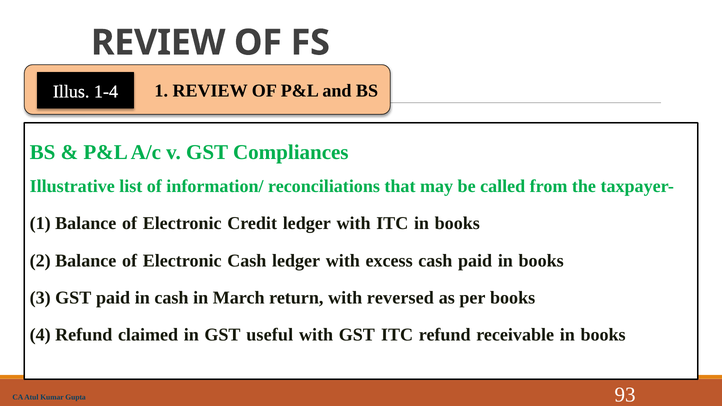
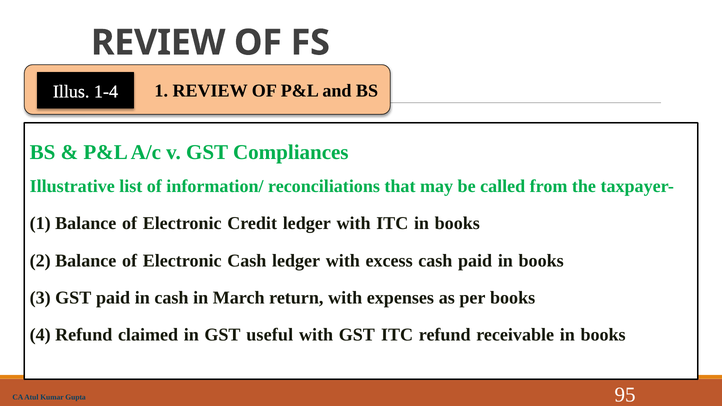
reversed: reversed -> expenses (400, 298)
93: 93 -> 95 (625, 395)
